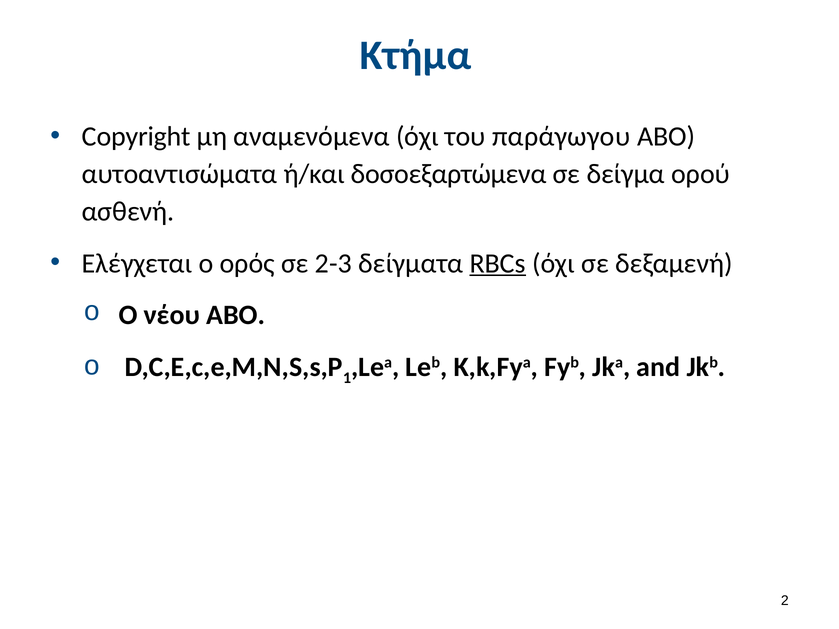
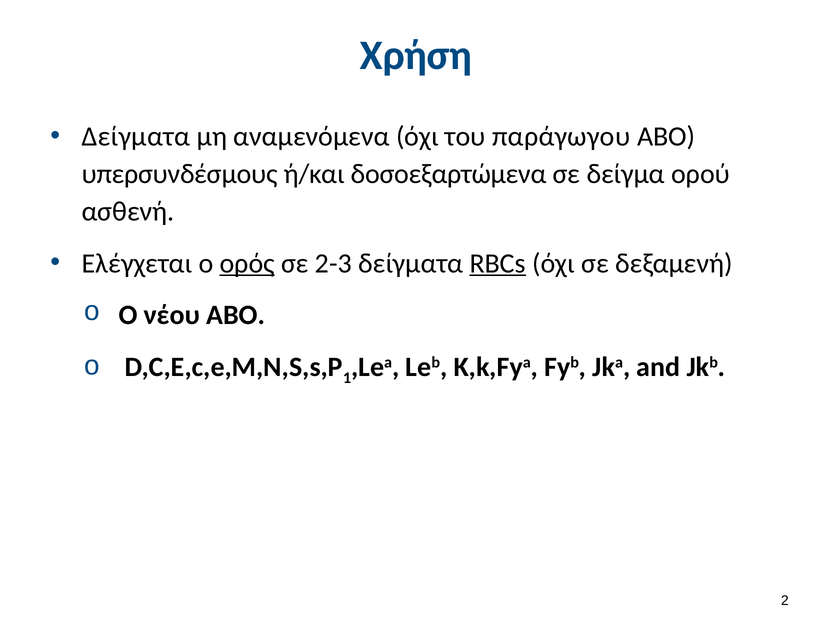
Κτήμα: Κτήμα -> Χρήση (416, 55)
Copyright: Copyright -> Δείγματα (136, 137)
αυτοαντισώματα: αυτοαντισώματα -> υπερσυνδέσμους (180, 174)
ορός underline: none -> present (247, 263)
